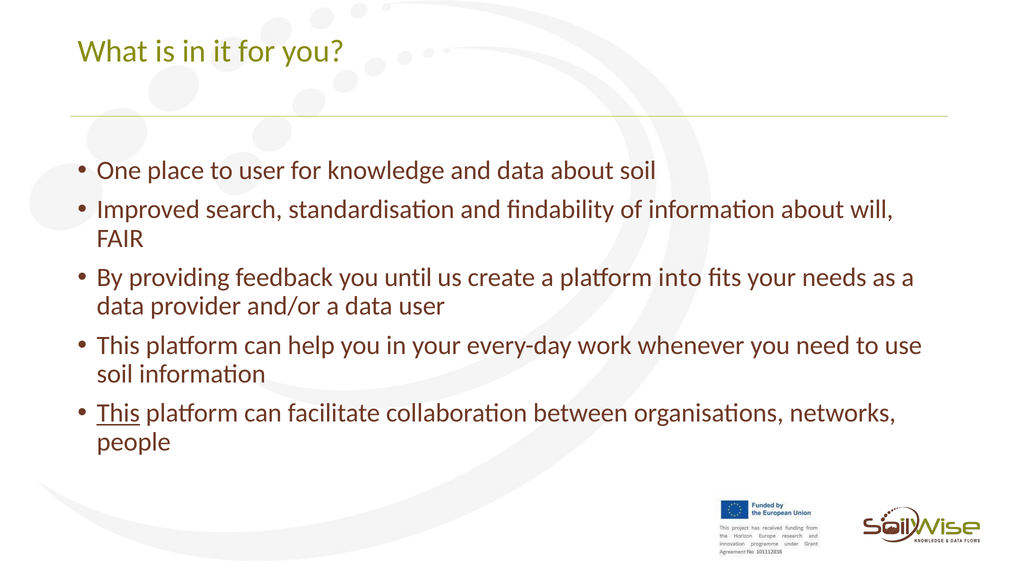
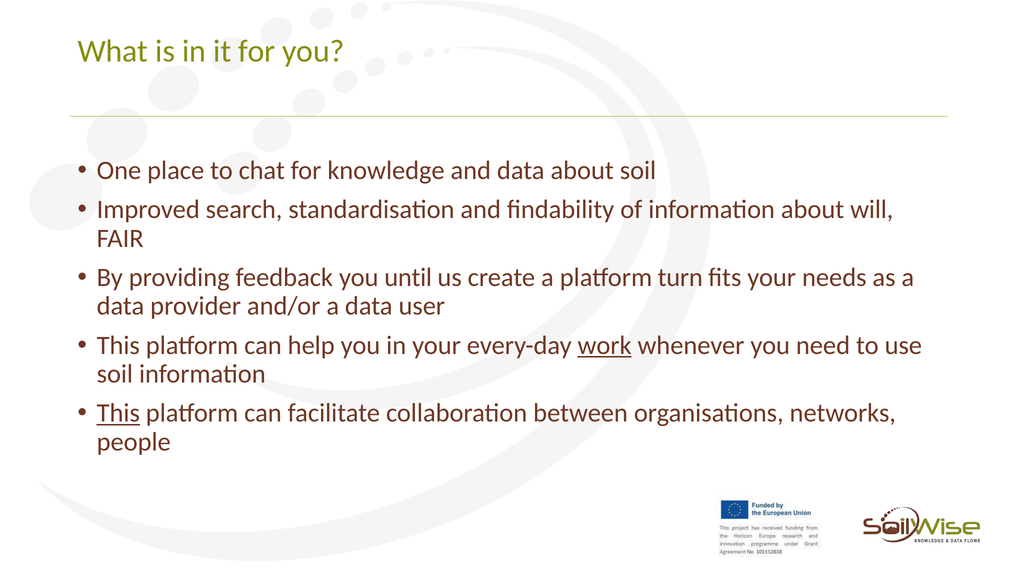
to user: user -> chat (262, 170)
into: into -> turn (680, 277)
work underline: none -> present (605, 345)
